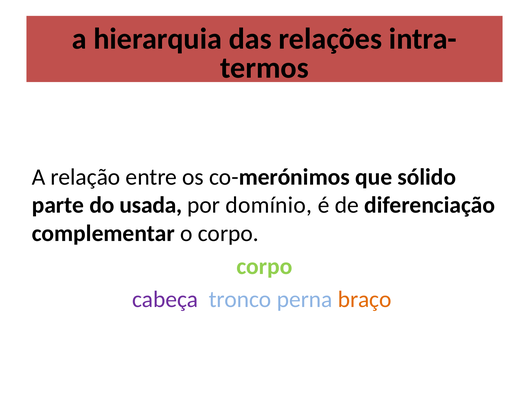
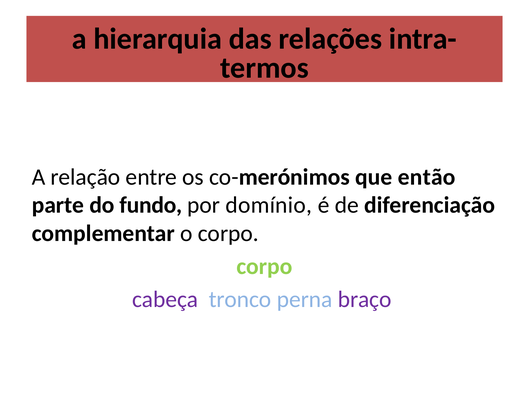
sólido: sólido -> então (427, 177)
usada: usada -> fundo (151, 205)
braço colour: orange -> purple (365, 299)
